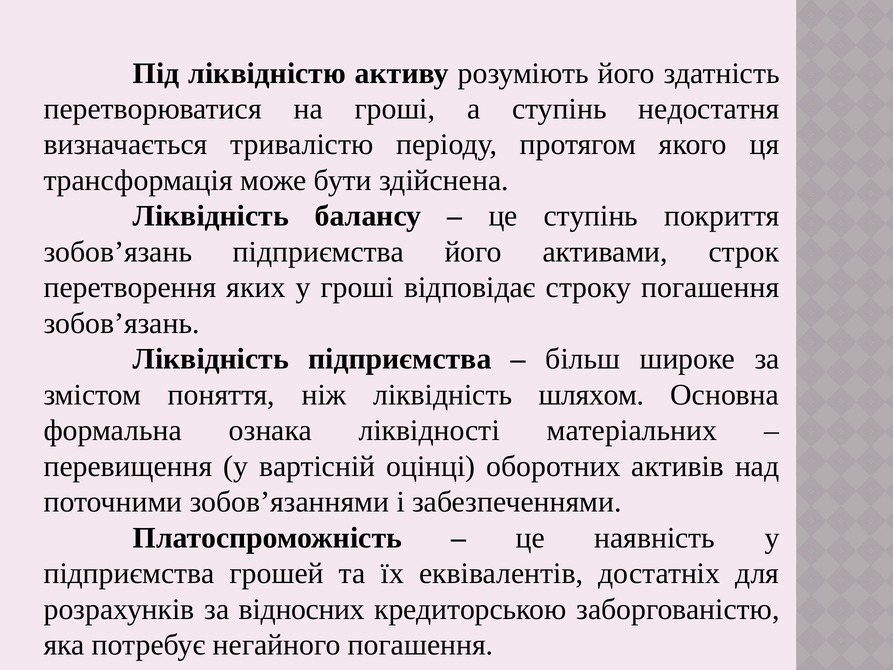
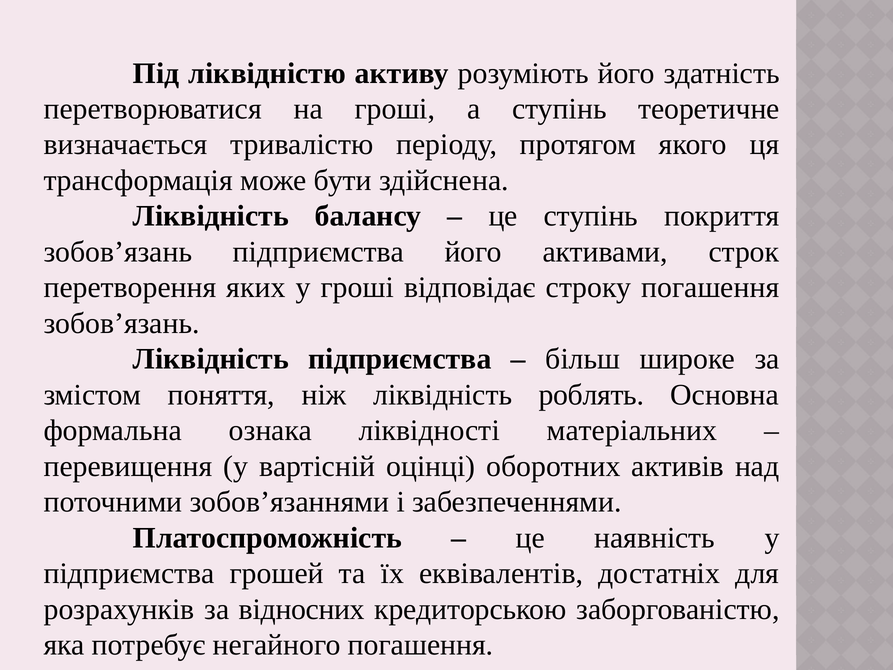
недостатня: недостатня -> теоретичне (709, 109)
шляхом: шляхом -> роблять (591, 395)
